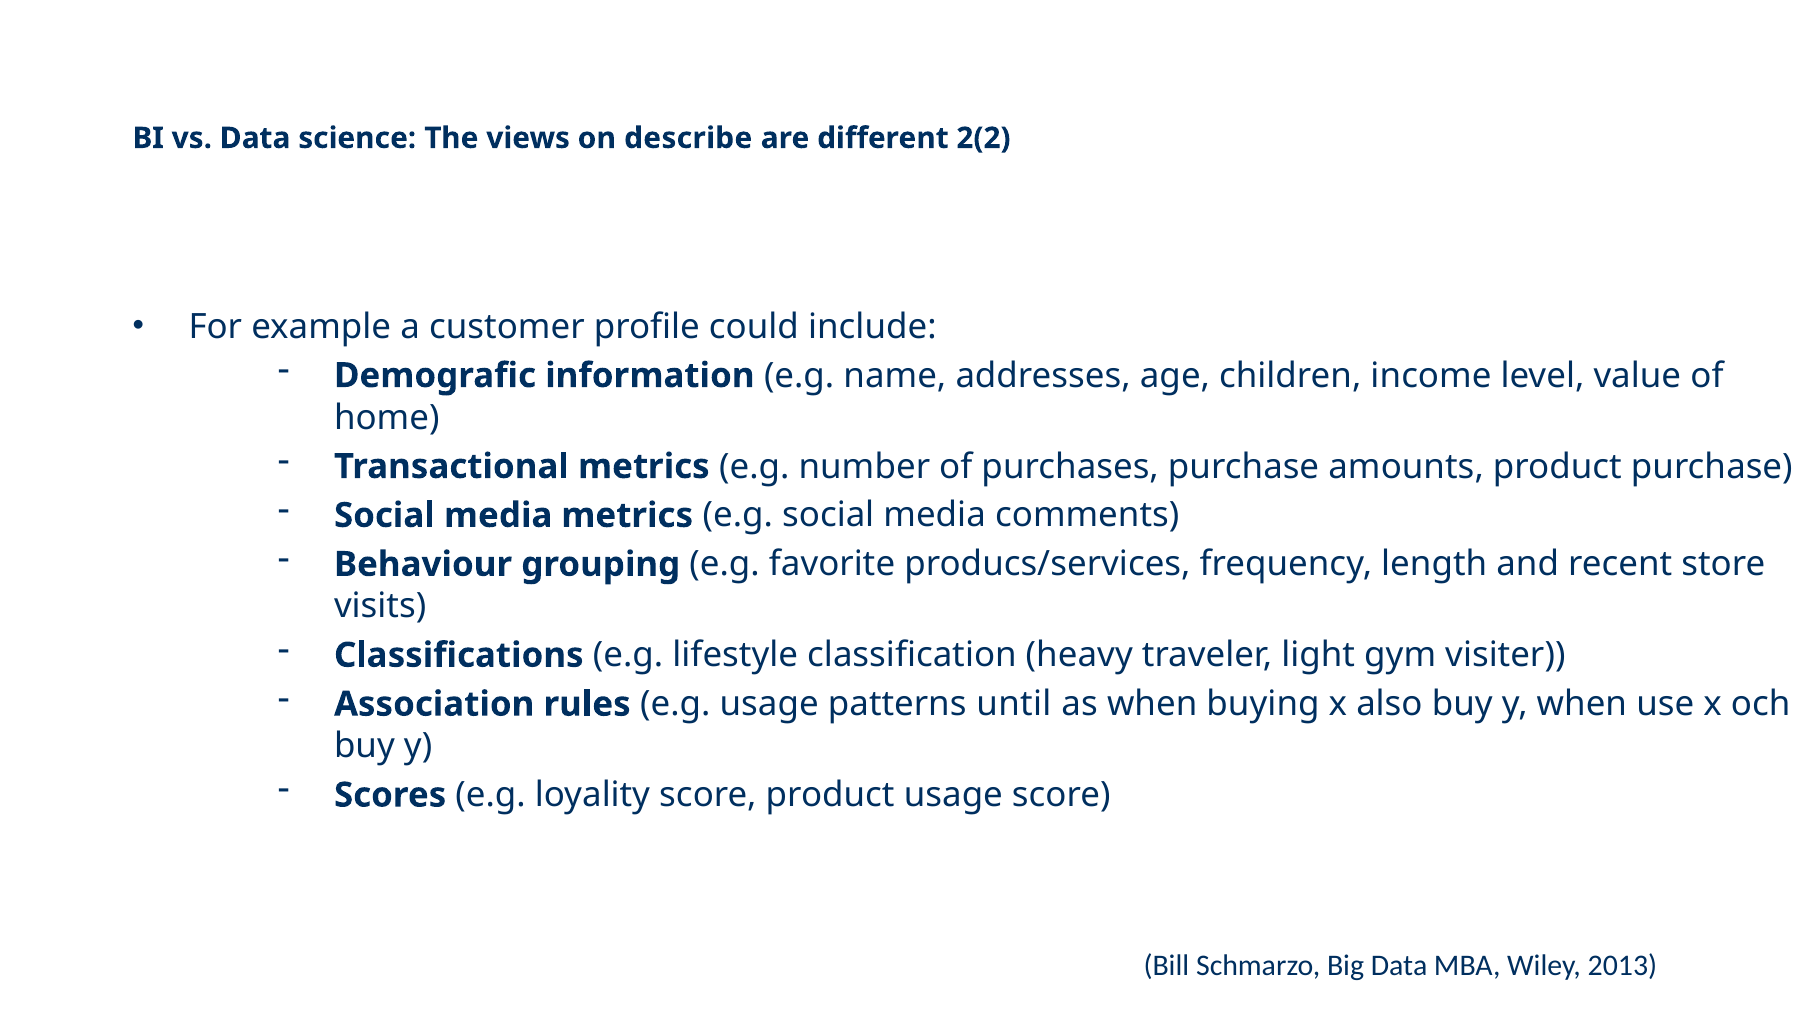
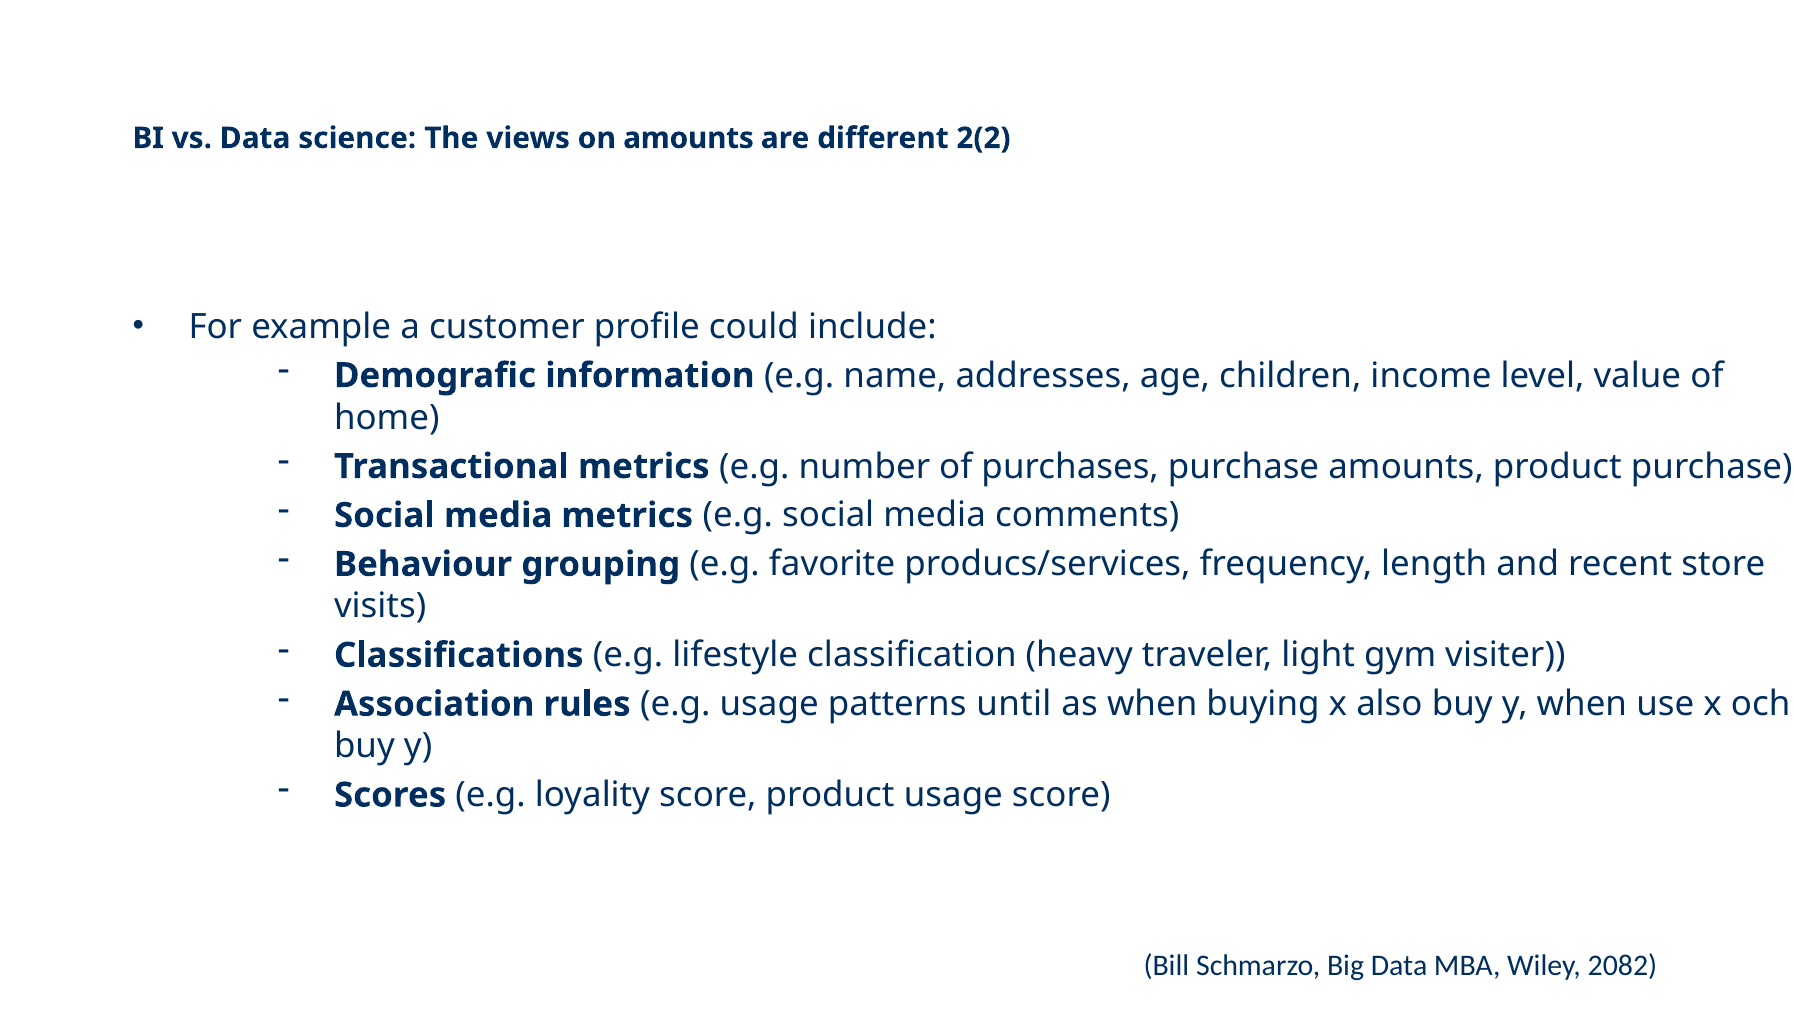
on describe: describe -> amounts (688, 138)
2013: 2013 -> 2082 (1622, 966)
